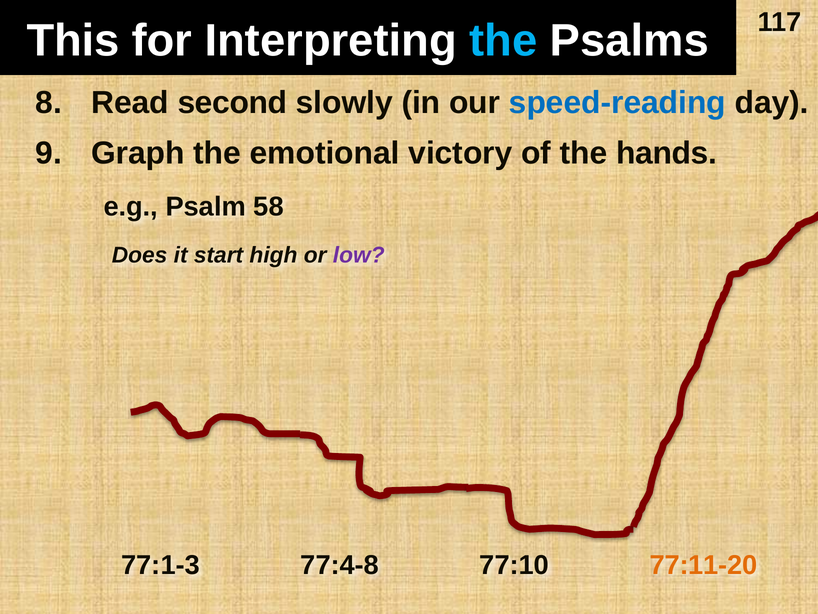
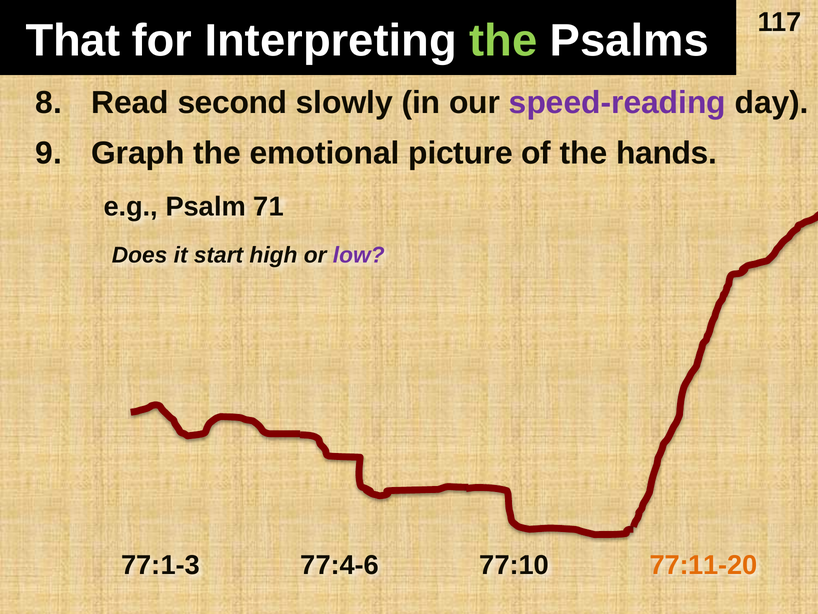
This: This -> That (73, 41)
the colour: light blue -> light green (503, 41)
speed-reading colour: blue -> purple (617, 103)
victory: victory -> picture (461, 153)
58: 58 -> 71 (269, 207)
77:4-8: 77:4-8 -> 77:4-6 (340, 565)
